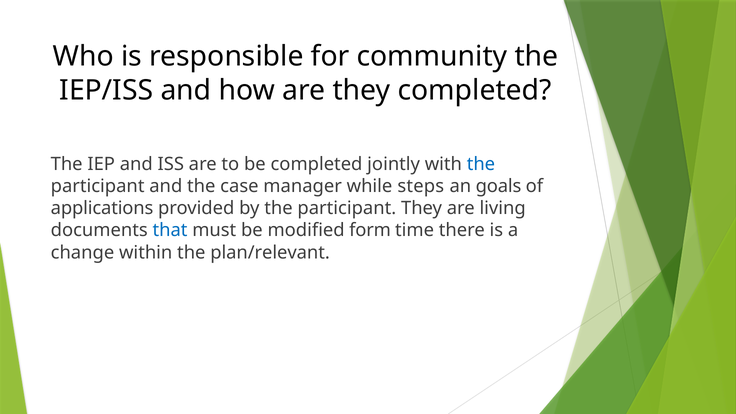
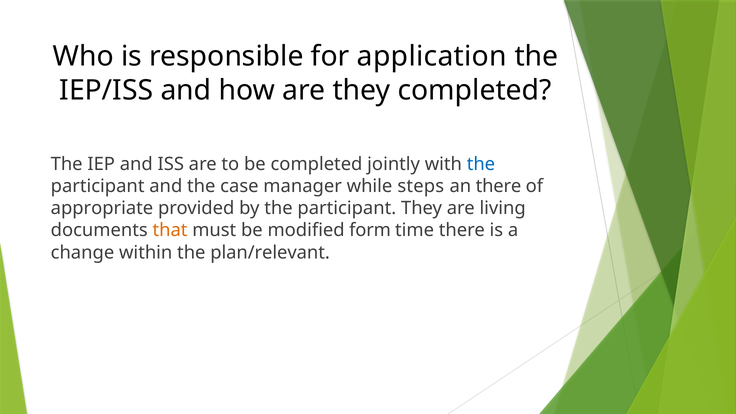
community: community -> application (432, 57)
an goals: goals -> there (499, 186)
applications: applications -> appropriate (102, 208)
that colour: blue -> orange (170, 230)
